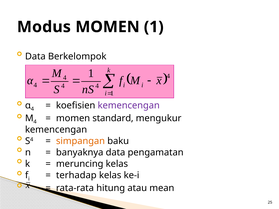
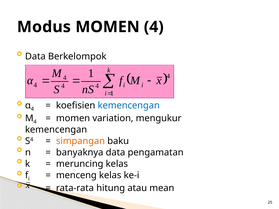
MOMEN 1: 1 -> 4 (154, 27)
kemencengan colour: purple -> blue (129, 105)
standard: standard -> variation (113, 118)
terhadap: terhadap -> menceng (76, 175)
